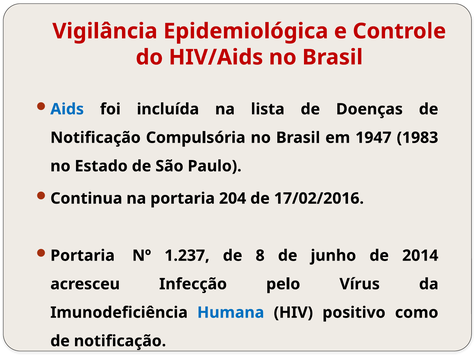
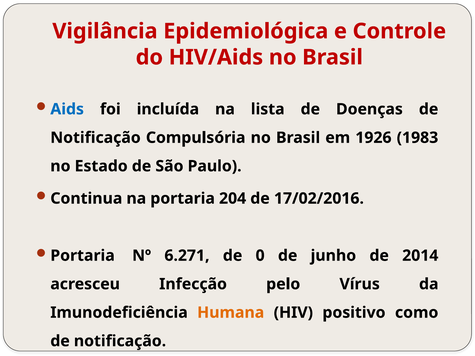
1947: 1947 -> 1926 (373, 138)
1.237: 1.237 -> 6.271 (187, 256)
8: 8 -> 0 (260, 256)
Humana colour: blue -> orange (231, 313)
